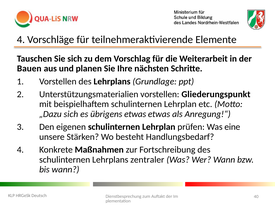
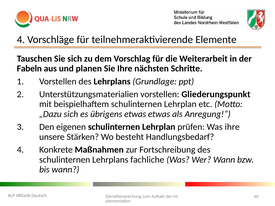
Bauen: Bauen -> Fabeln (29, 69)
Was eine: eine -> ihre (232, 127)
zentraler: zentraler -> fachliche (147, 160)
